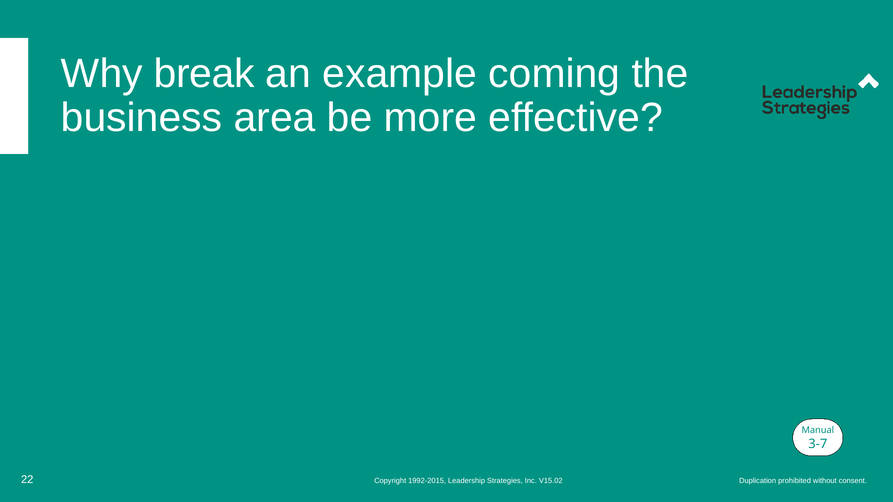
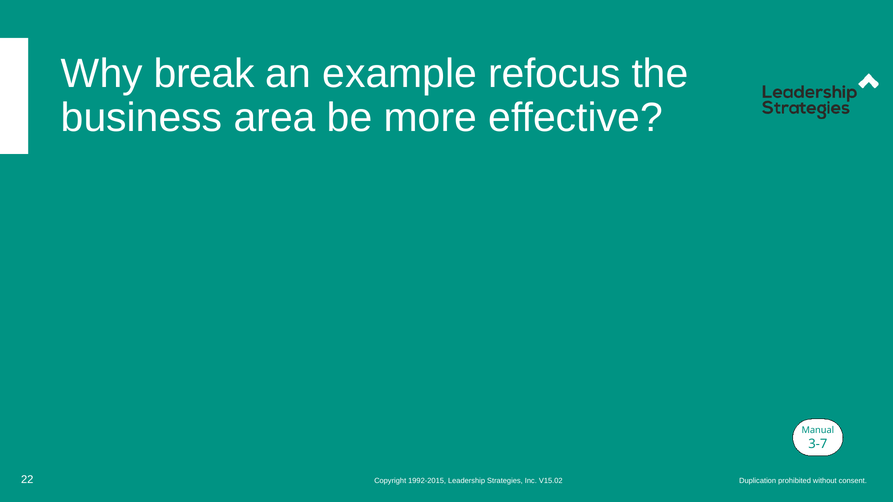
coming: coming -> refocus (554, 74)
